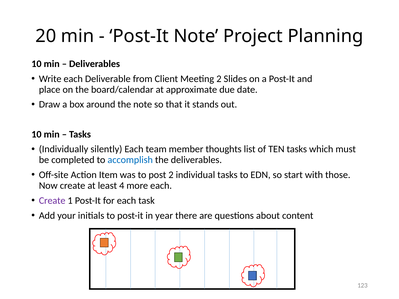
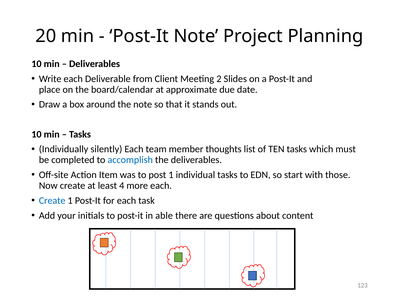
post 2: 2 -> 1 (171, 175)
Create colour: purple -> blue (52, 201)
year: year -> able (164, 216)
